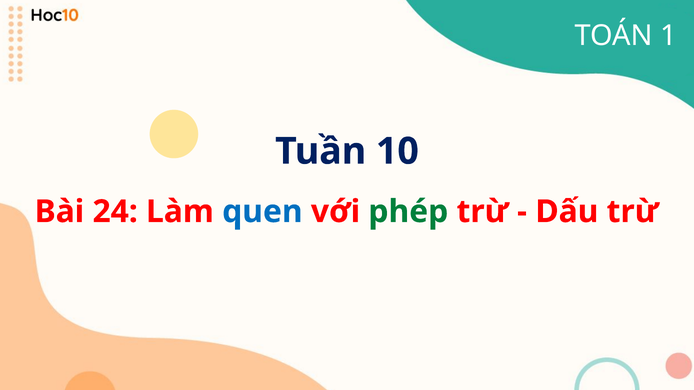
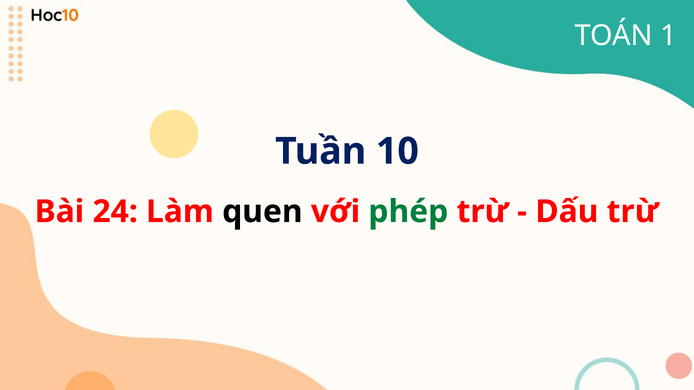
quen colour: blue -> black (262, 212)
